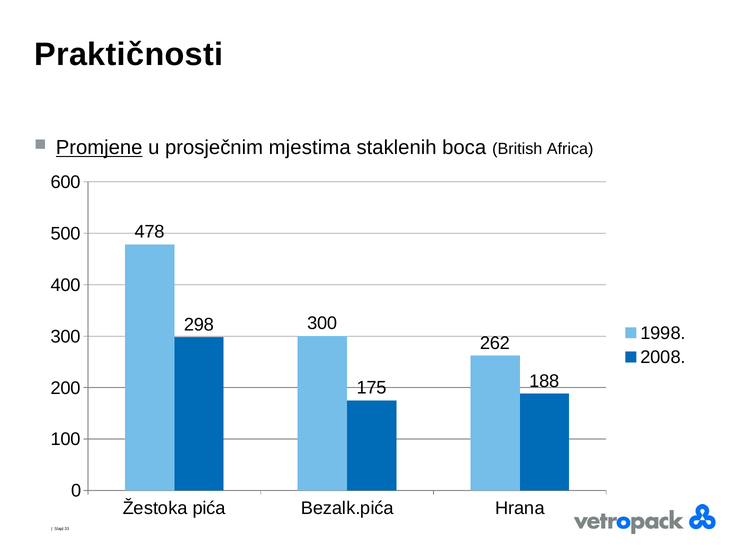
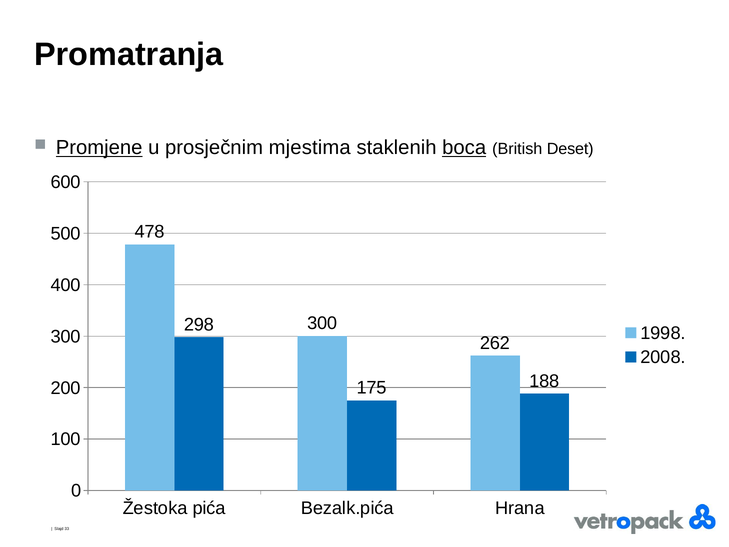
Praktičnosti: Praktičnosti -> Promatranja (129, 54)
boca underline: none -> present (464, 148)
Africa: Africa -> Deset (570, 149)
